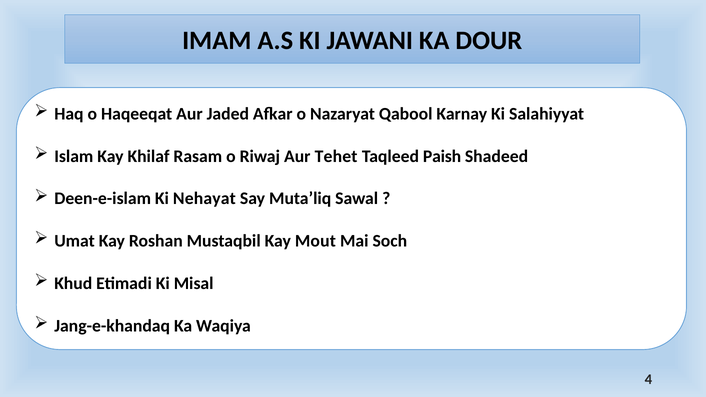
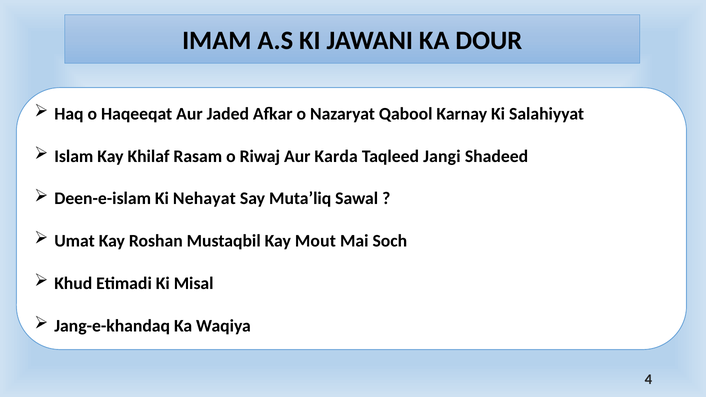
Tehet: Tehet -> Karda (336, 156)
Paish: Paish -> Jangi (442, 156)
